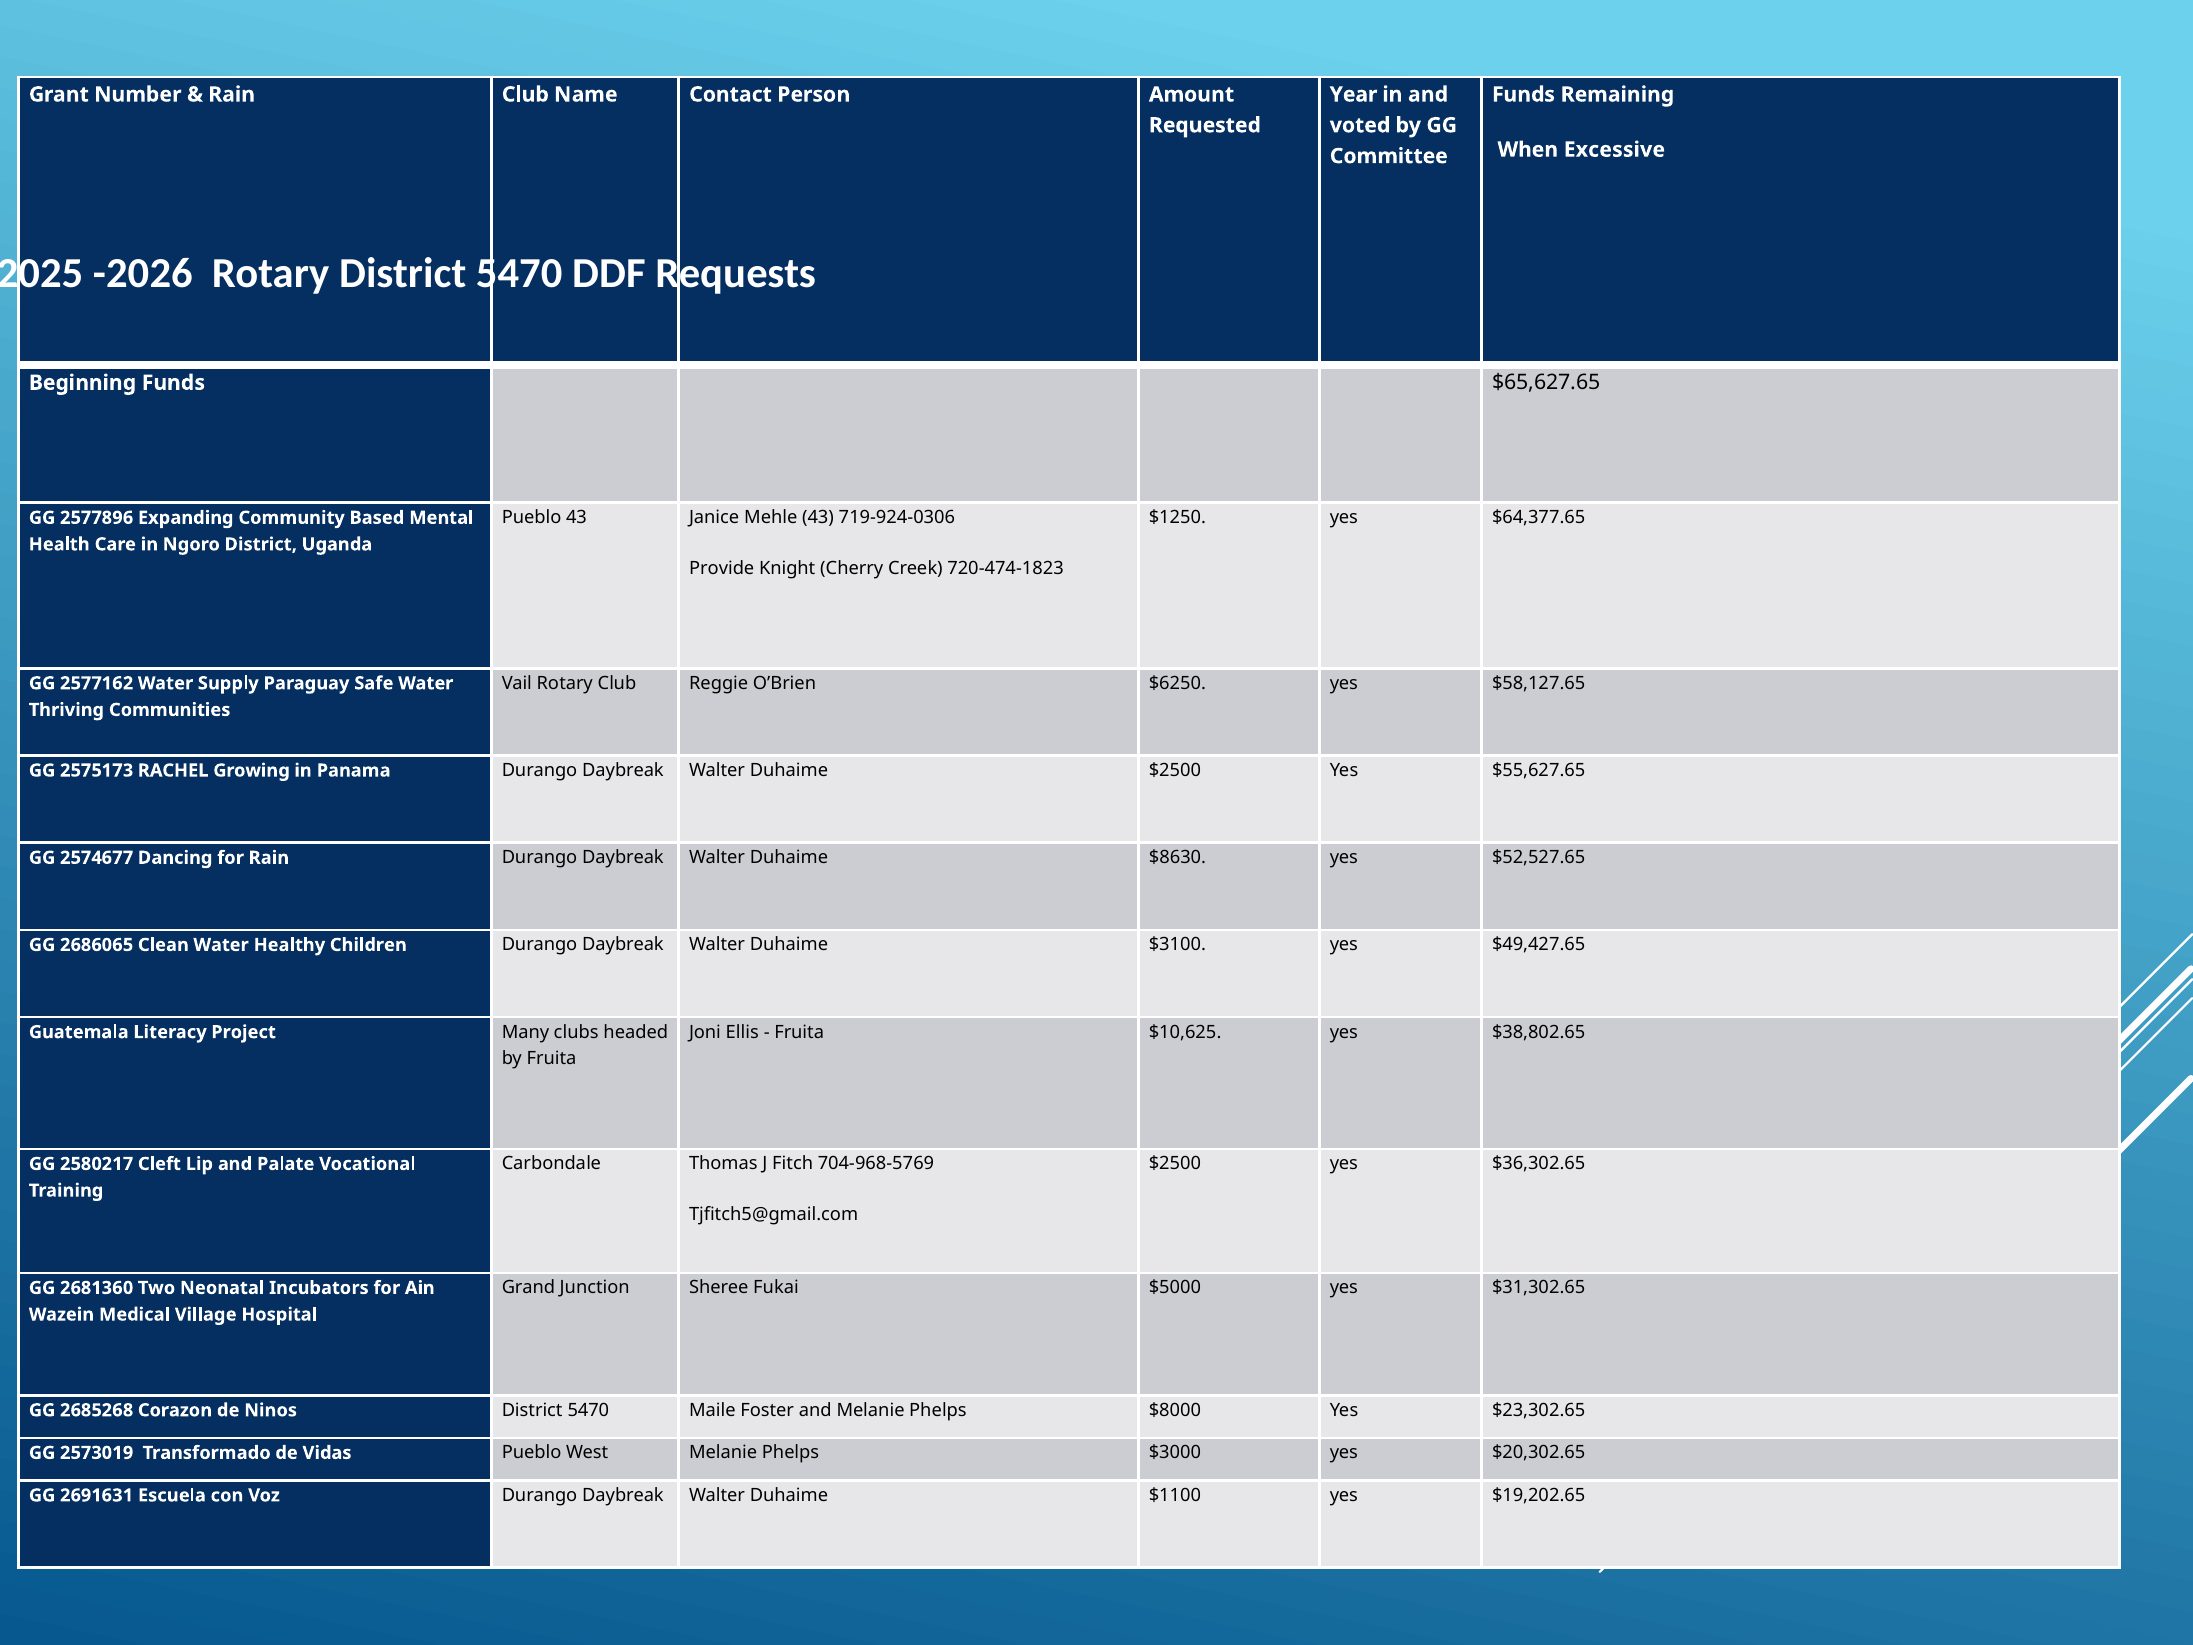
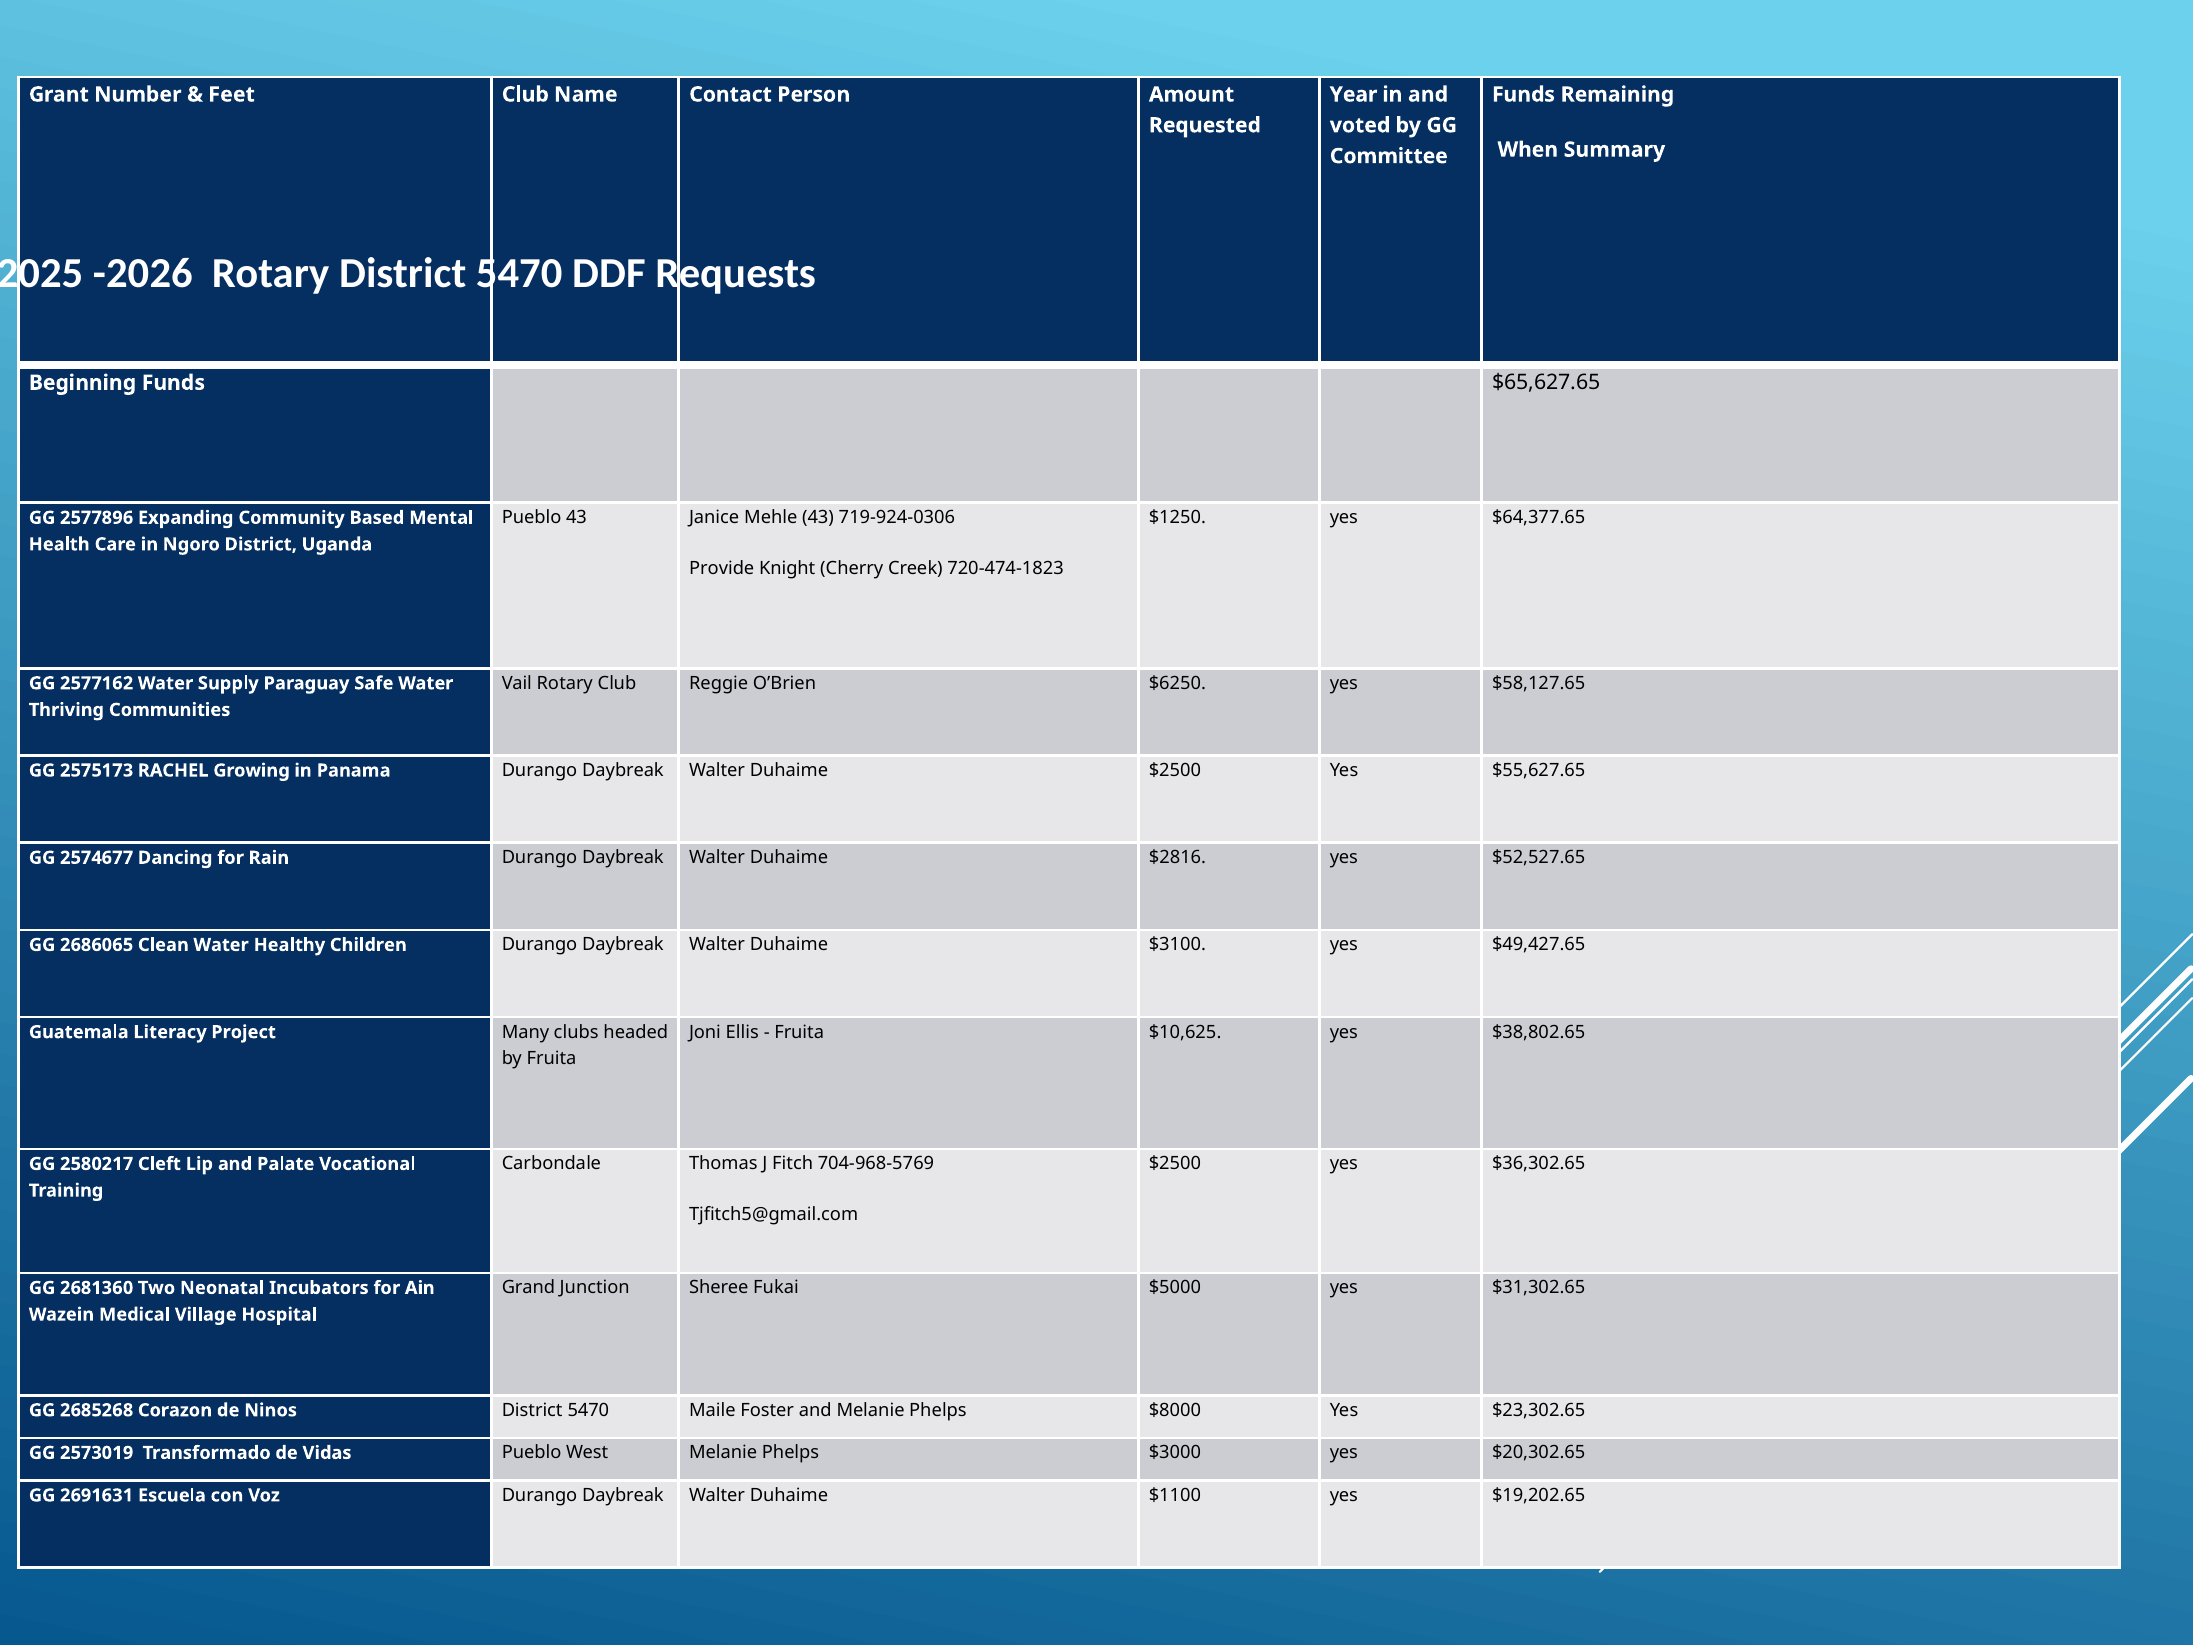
Rain: Rain -> Feet (232, 94)
Excessive: Excessive -> Summary (1614, 150)
$8630: $8630 -> $2816 (1177, 858)
